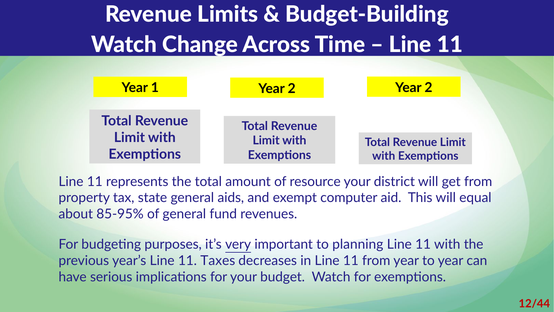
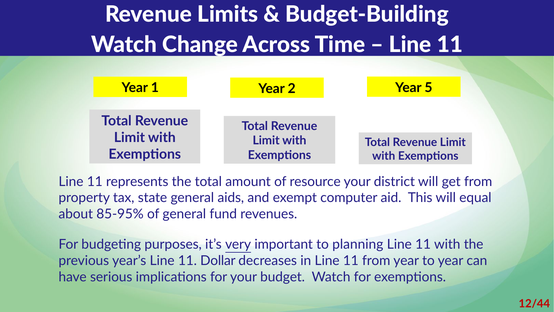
2 Year 2: 2 -> 5 (428, 88)
Taxes: Taxes -> Dollar (218, 260)
